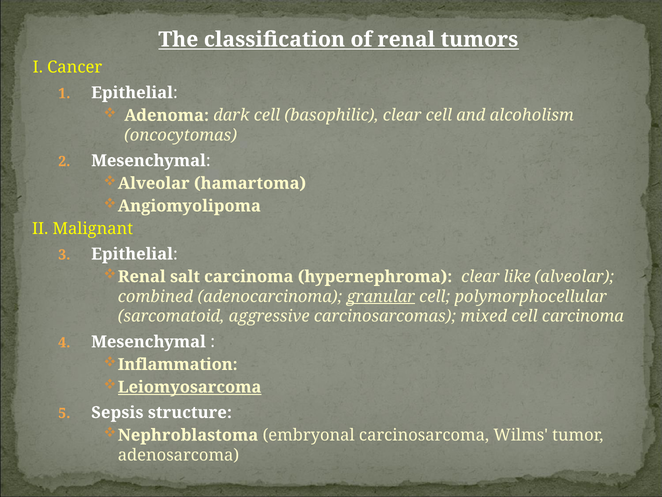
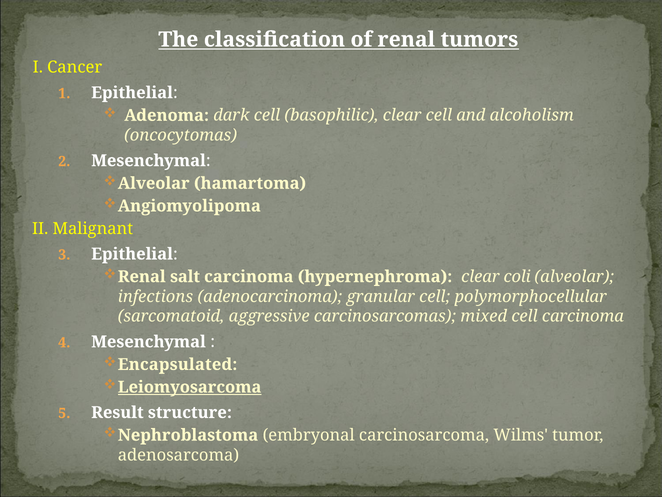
like: like -> coli (517, 276)
combined: combined -> infections (155, 296)
granular underline: present -> none (381, 296)
Inflammation: Inflammation -> Encapsulated (178, 364)
Sepsis: Sepsis -> Result (117, 412)
